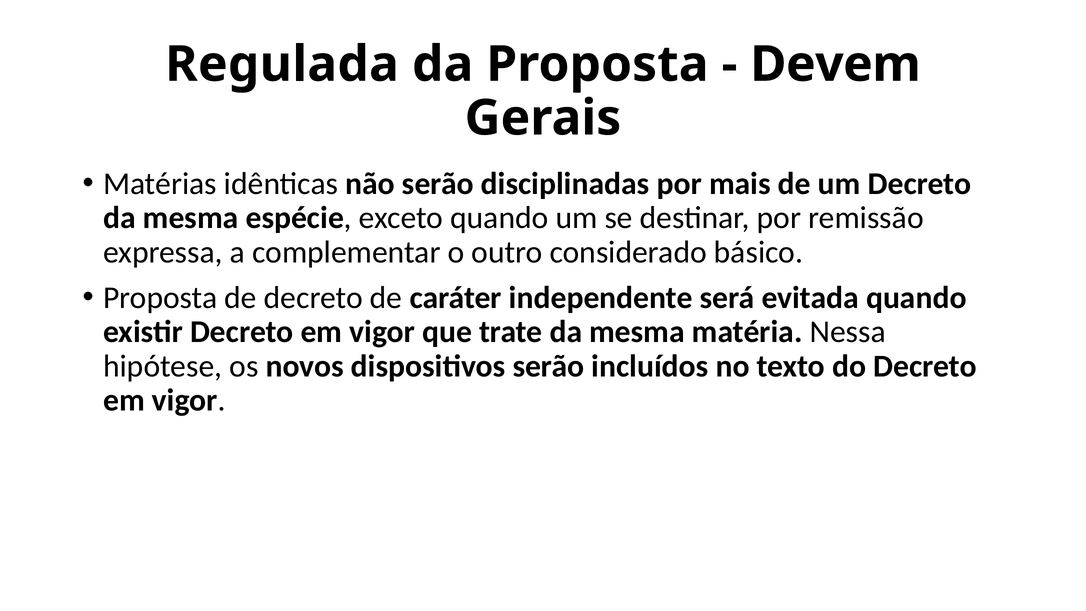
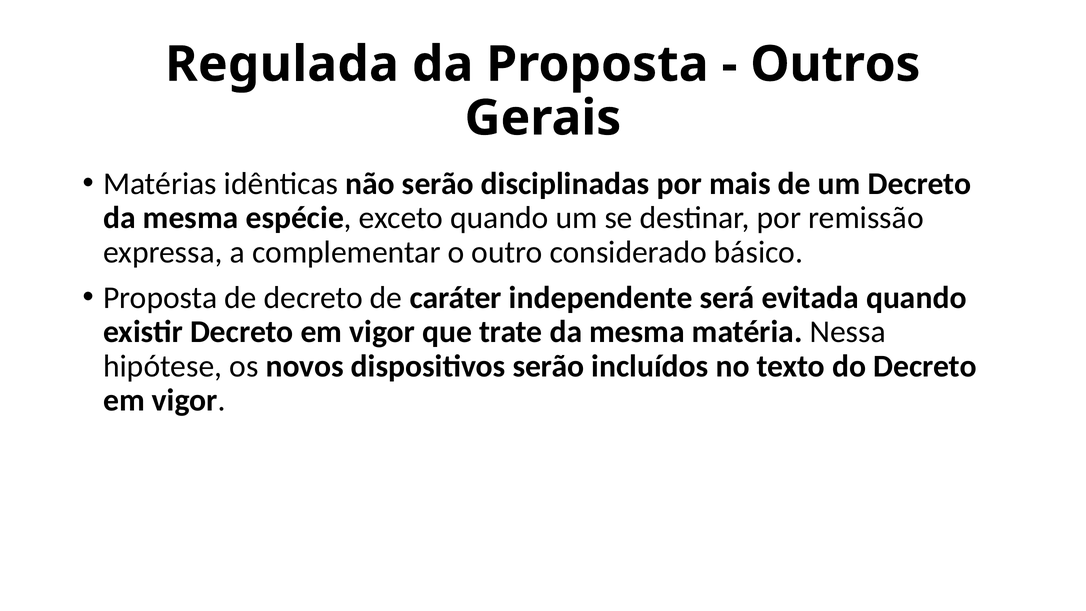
Devem: Devem -> Outros (835, 64)
